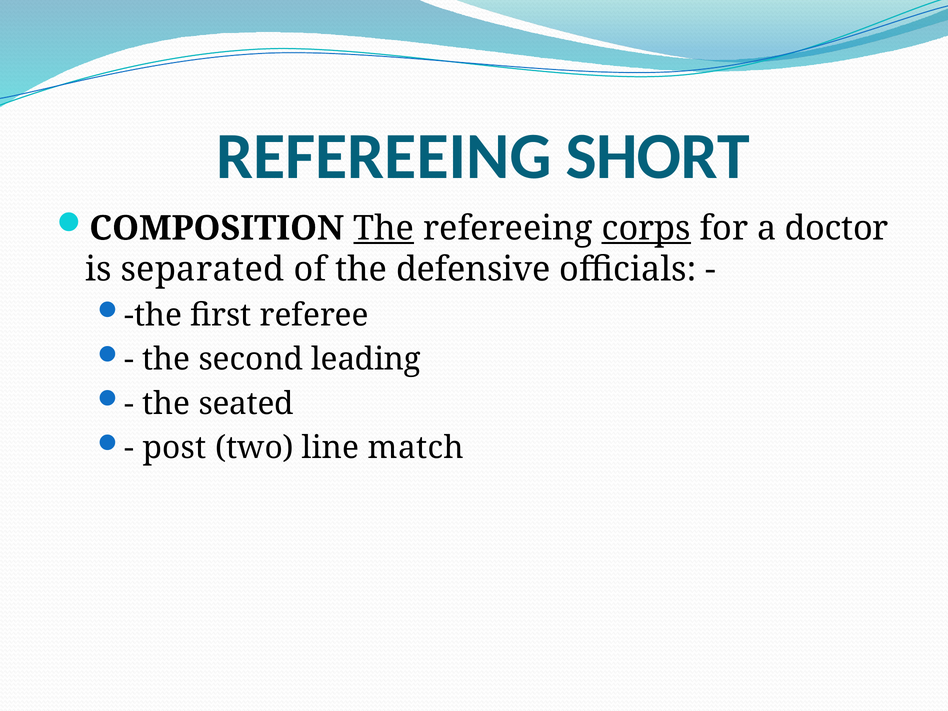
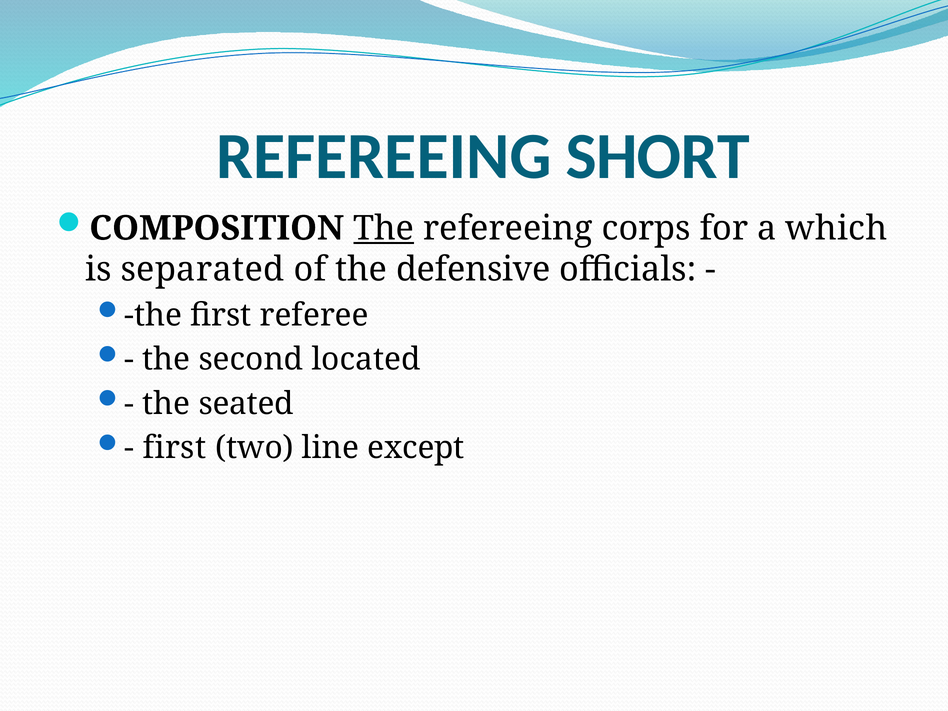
corps underline: present -> none (646, 228)
doctor: doctor -> which (836, 228)
leading: leading -> located (366, 359)
post: post -> first (175, 448)
match: match -> except (416, 448)
